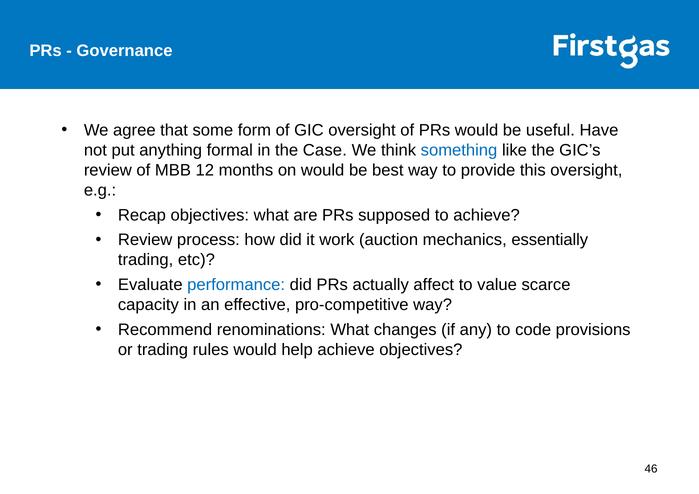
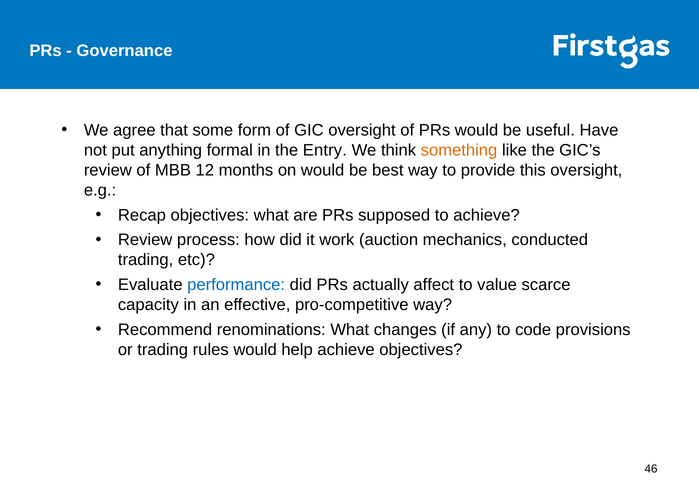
Case: Case -> Entry (325, 150)
something colour: blue -> orange (459, 150)
essentially: essentially -> conducted (550, 240)
